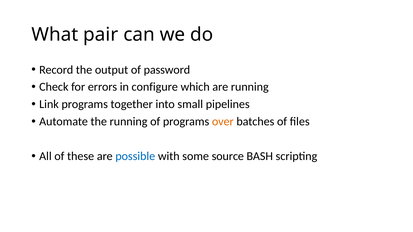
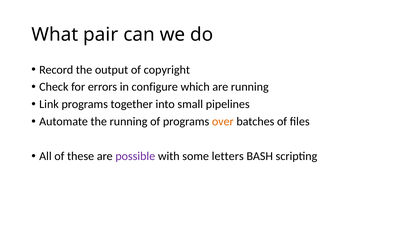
password: password -> copyright (167, 70)
possible colour: blue -> purple (135, 156)
source: source -> letters (228, 156)
